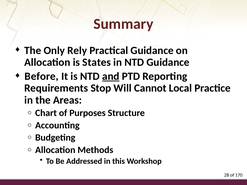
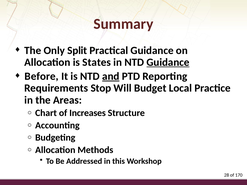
Rely: Rely -> Split (77, 50)
Guidance underline: none -> present (168, 62)
Cannot: Cannot -> Budget (150, 88)
Purposes: Purposes -> Increases (88, 113)
